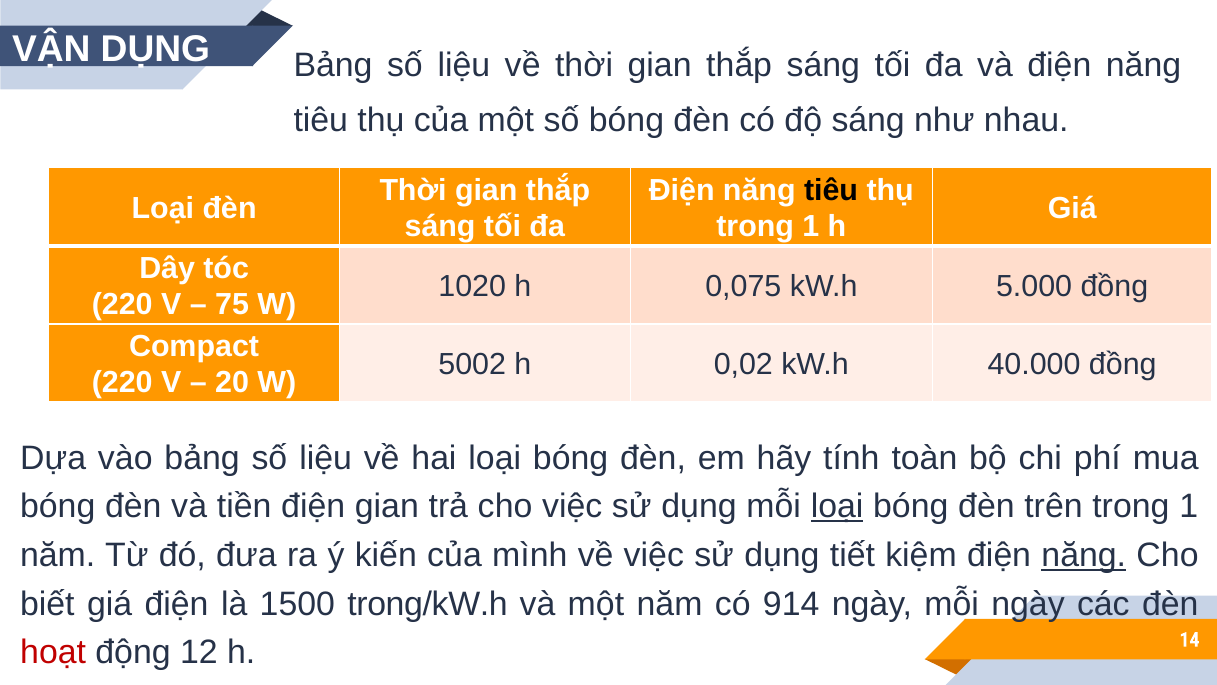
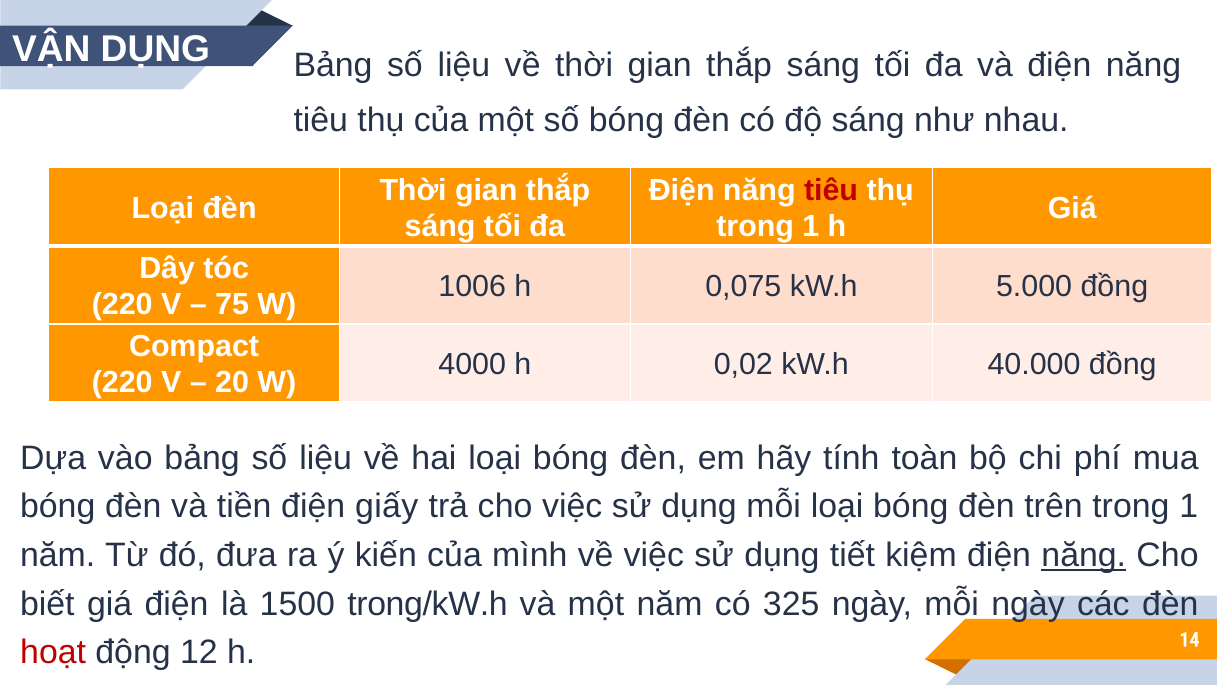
tiêu colour: black -> red (831, 190)
1020: 1020 -> 1006 (472, 286)
5002: 5002 -> 4000 (472, 364)
điện gian: gian -> giấy (387, 506)
loại underline: present -> none (837, 506)
914: 914 -> 325 (791, 604)
